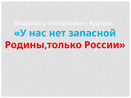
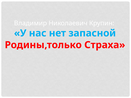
России: России -> Страха (105, 45)
